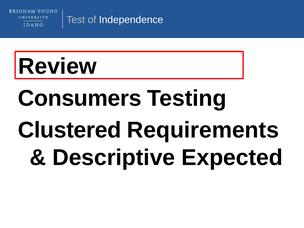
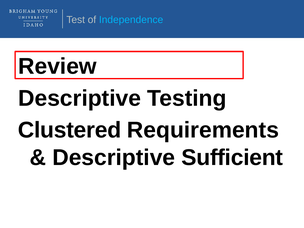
Independence colour: white -> light blue (131, 20)
Consumers: Consumers -> Descriptive (80, 98)
Expected: Expected -> Sufficient (232, 158)
